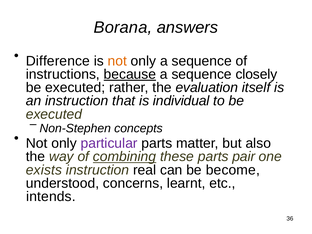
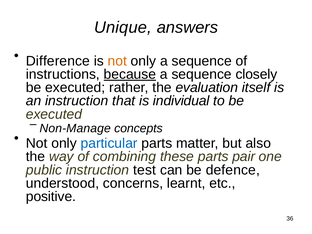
Borana: Borana -> Unique (123, 28)
Non-Stephen: Non-Stephen -> Non-Manage (75, 128)
particular colour: purple -> blue (109, 143)
combining underline: present -> none (125, 157)
exists: exists -> public (44, 170)
real: real -> test (145, 170)
become: become -> defence (233, 170)
intends: intends -> positive (51, 197)
